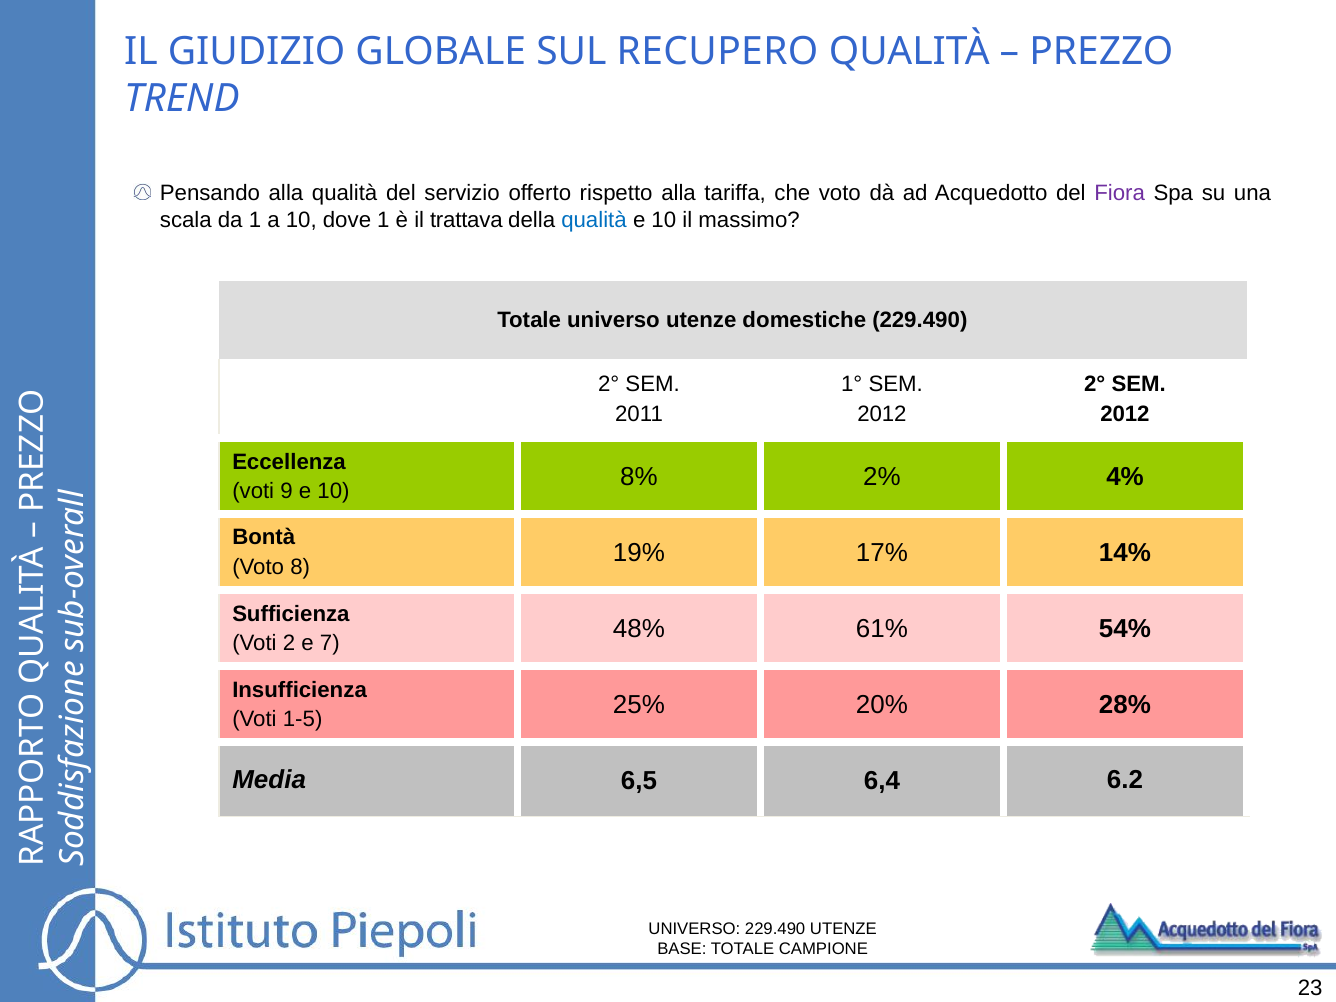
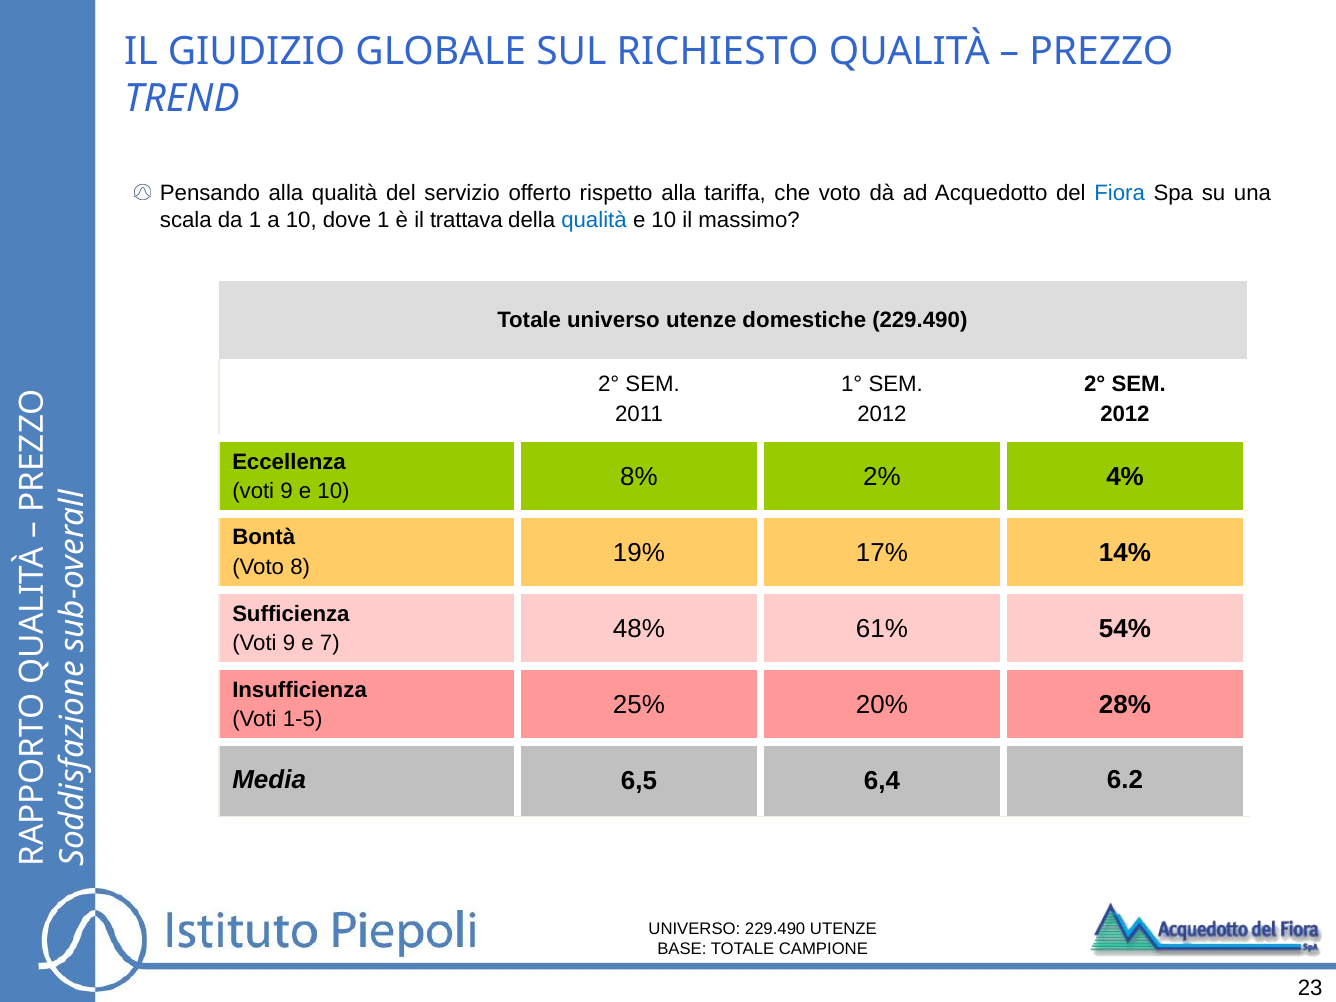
RECUPERO: RECUPERO -> RICHIESTO (718, 52)
Fiora colour: purple -> blue (1120, 193)
2: 2 -> 9 (289, 643)
